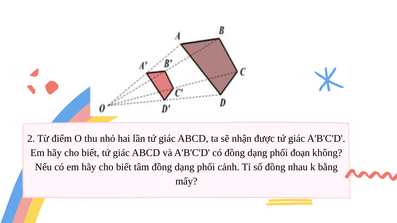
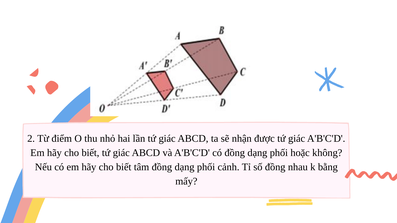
đoạn: đoạn -> hoặc (300, 153)
